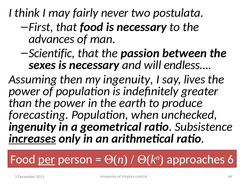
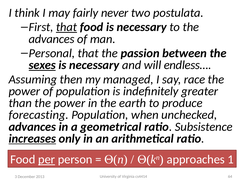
that underline: none -> present (67, 27)
Scientific: Scientific -> Personal (52, 53)
sexes underline: none -> present (42, 65)
my ingenuity: ingenuity -> managed (128, 79)
lives: lives -> race (195, 79)
ingenuity: ingenuity -> advances (32, 127)
6: 6 -> 1 (231, 160)
